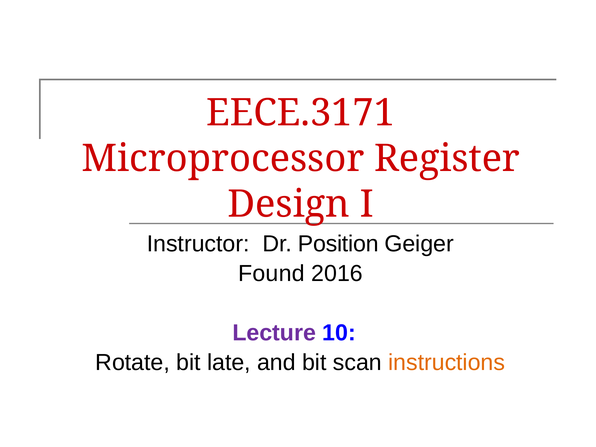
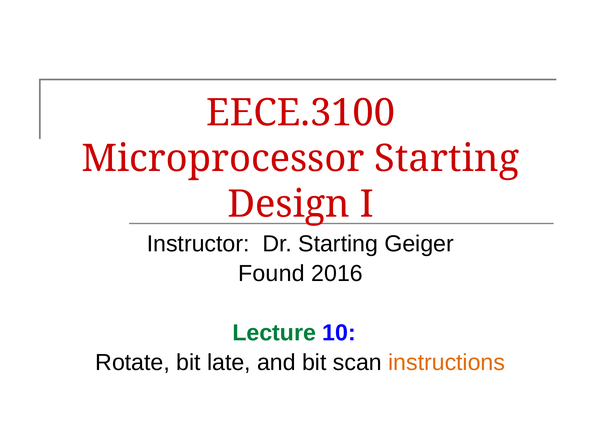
EECE.3171: EECE.3171 -> EECE.3100 (301, 113)
Microprocessor Register: Register -> Starting (447, 159)
Dr Position: Position -> Starting (338, 244)
Lecture colour: purple -> green (274, 333)
